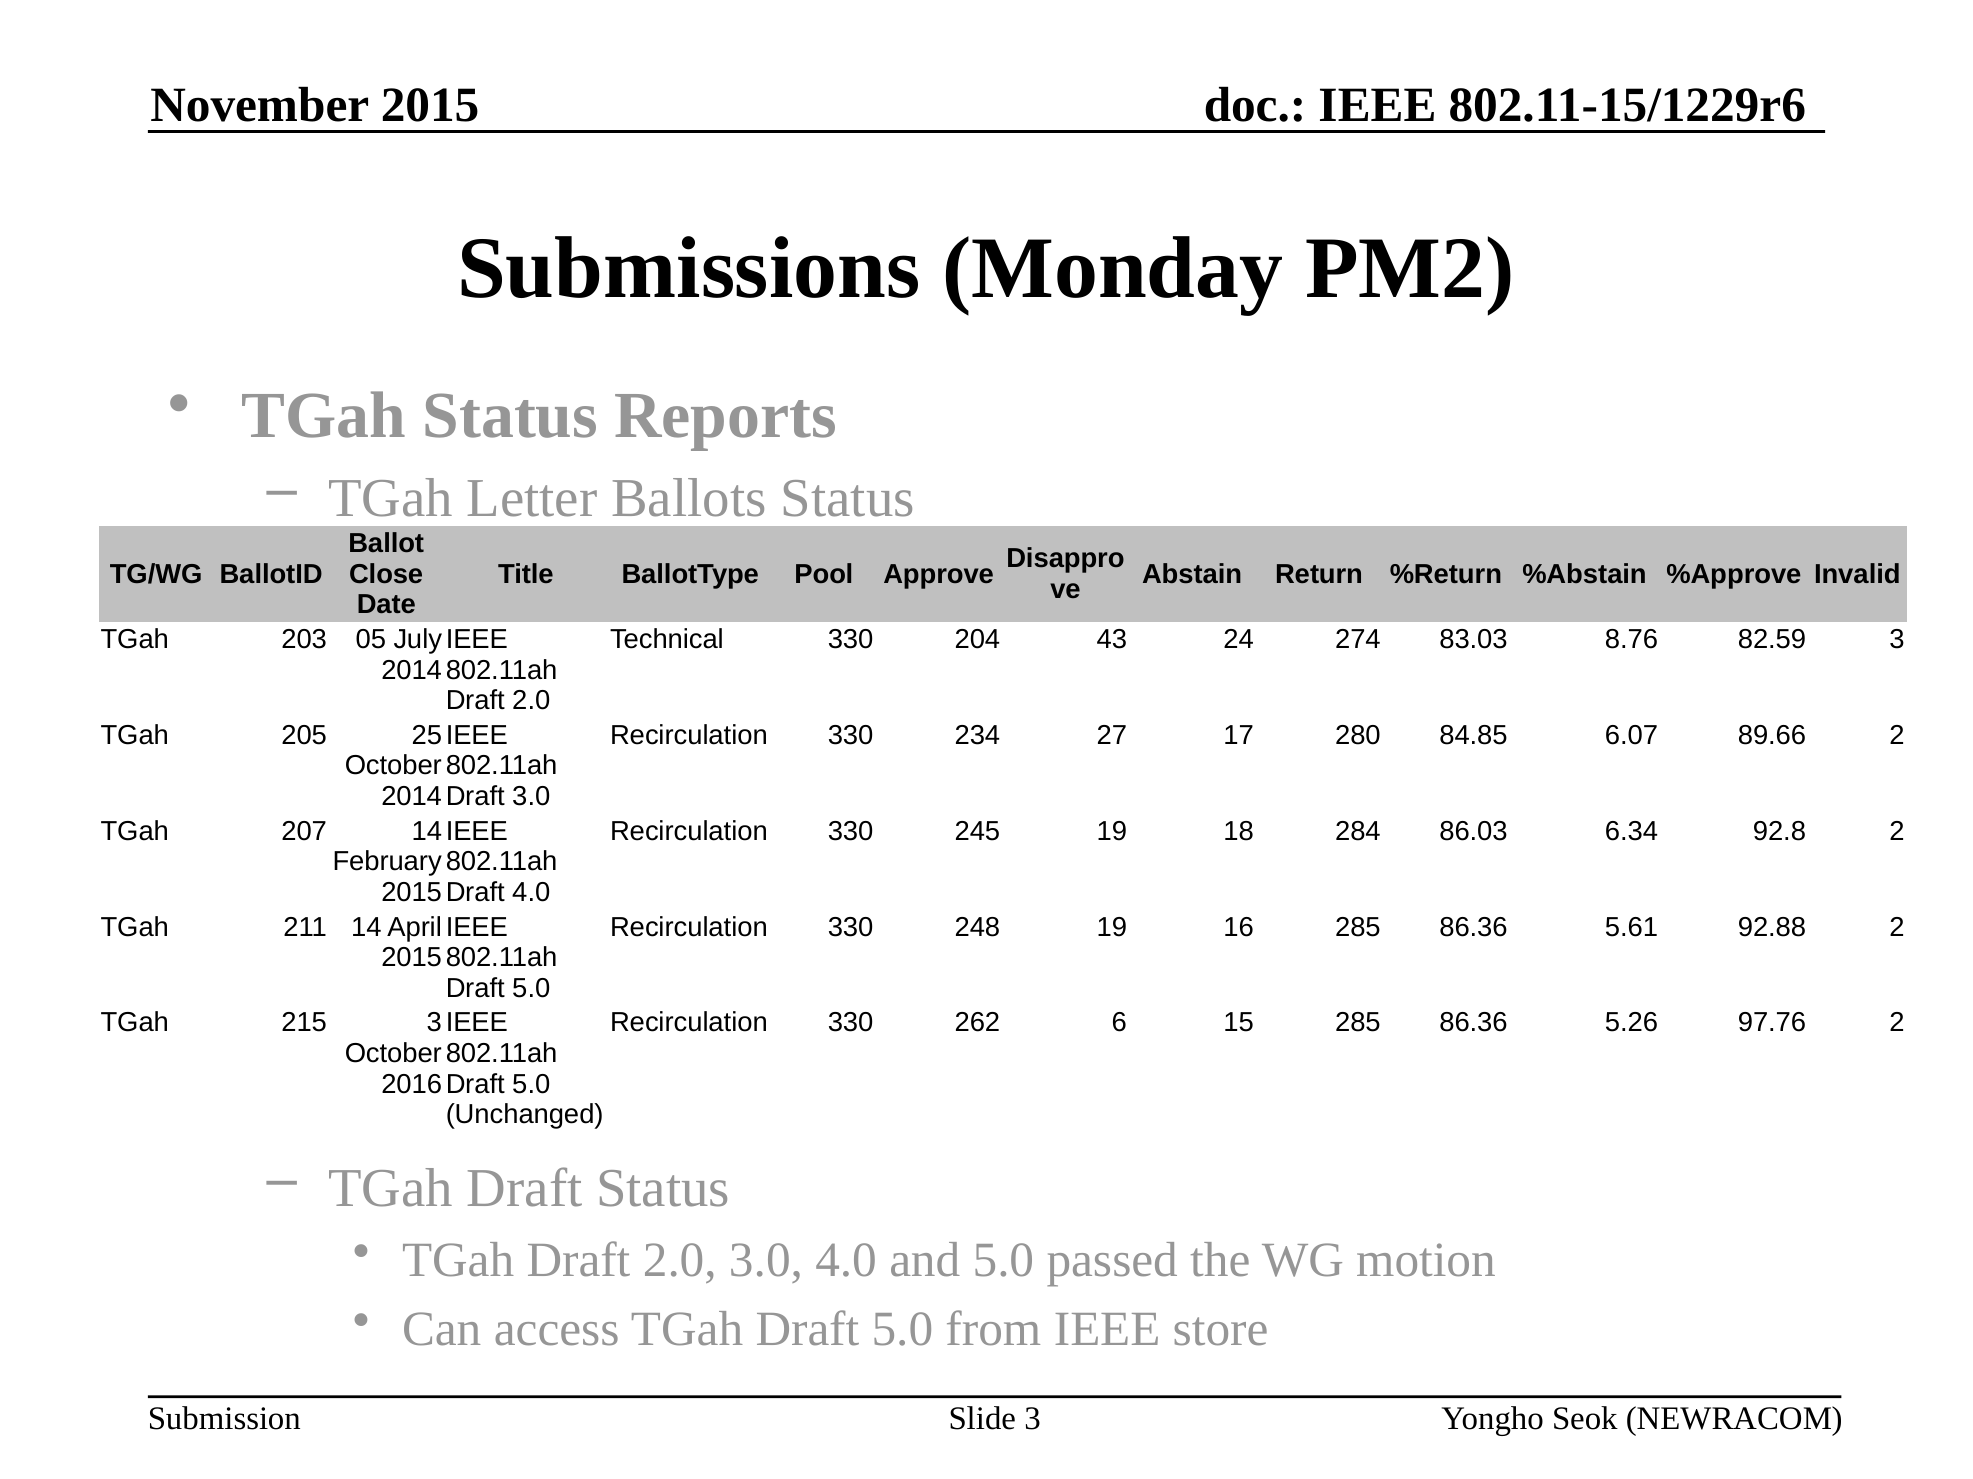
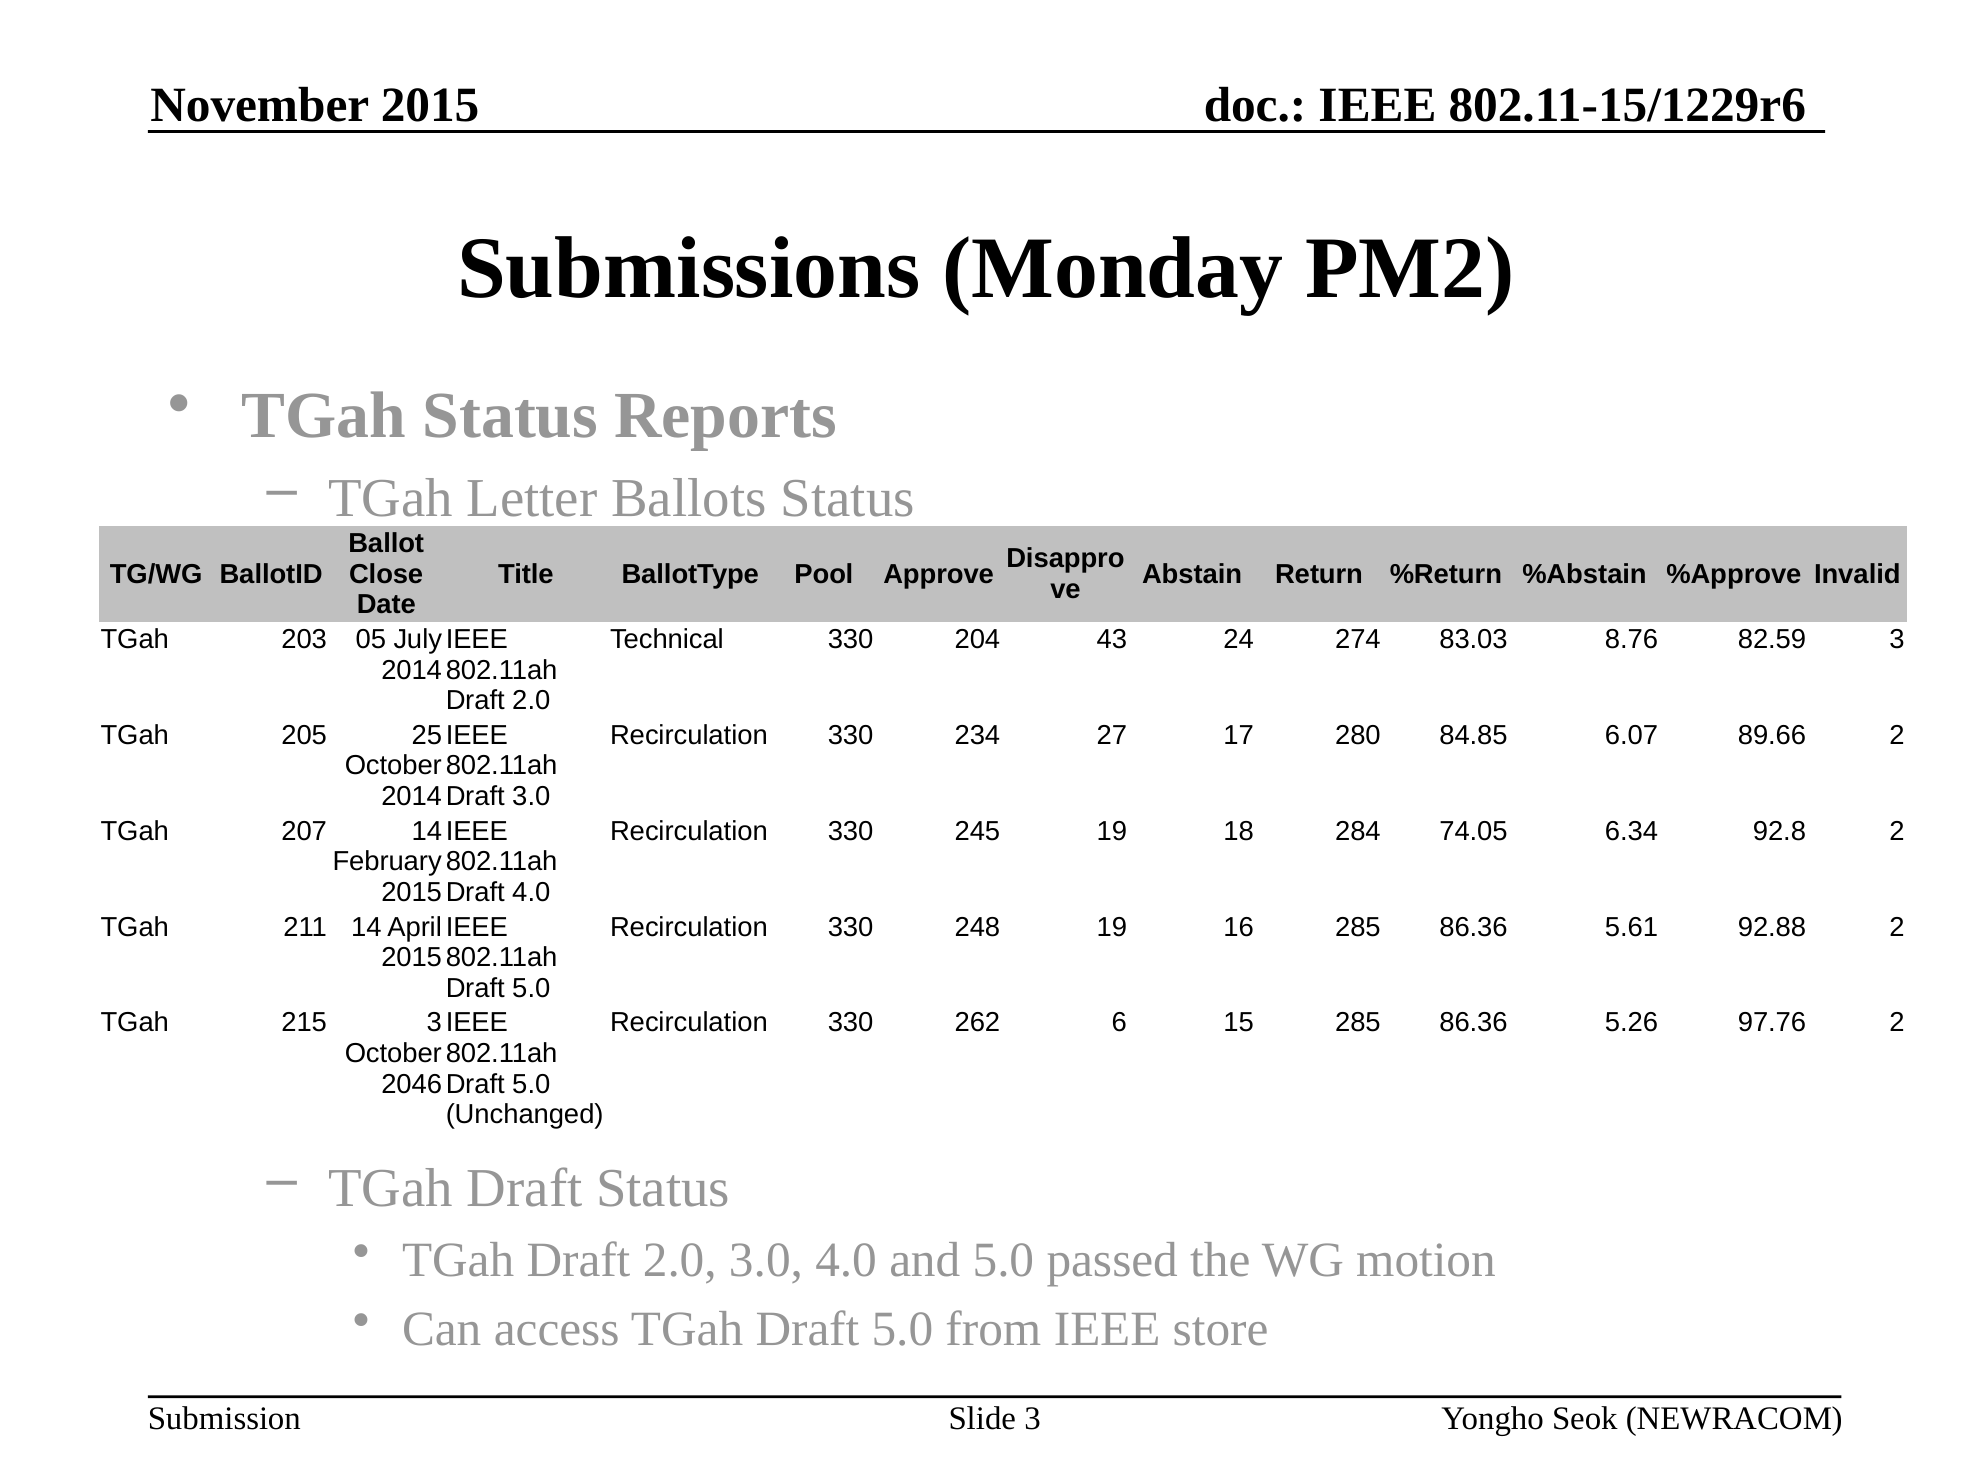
86.03: 86.03 -> 74.05 (1474, 832)
2016: 2016 -> 2046 (412, 1085)
